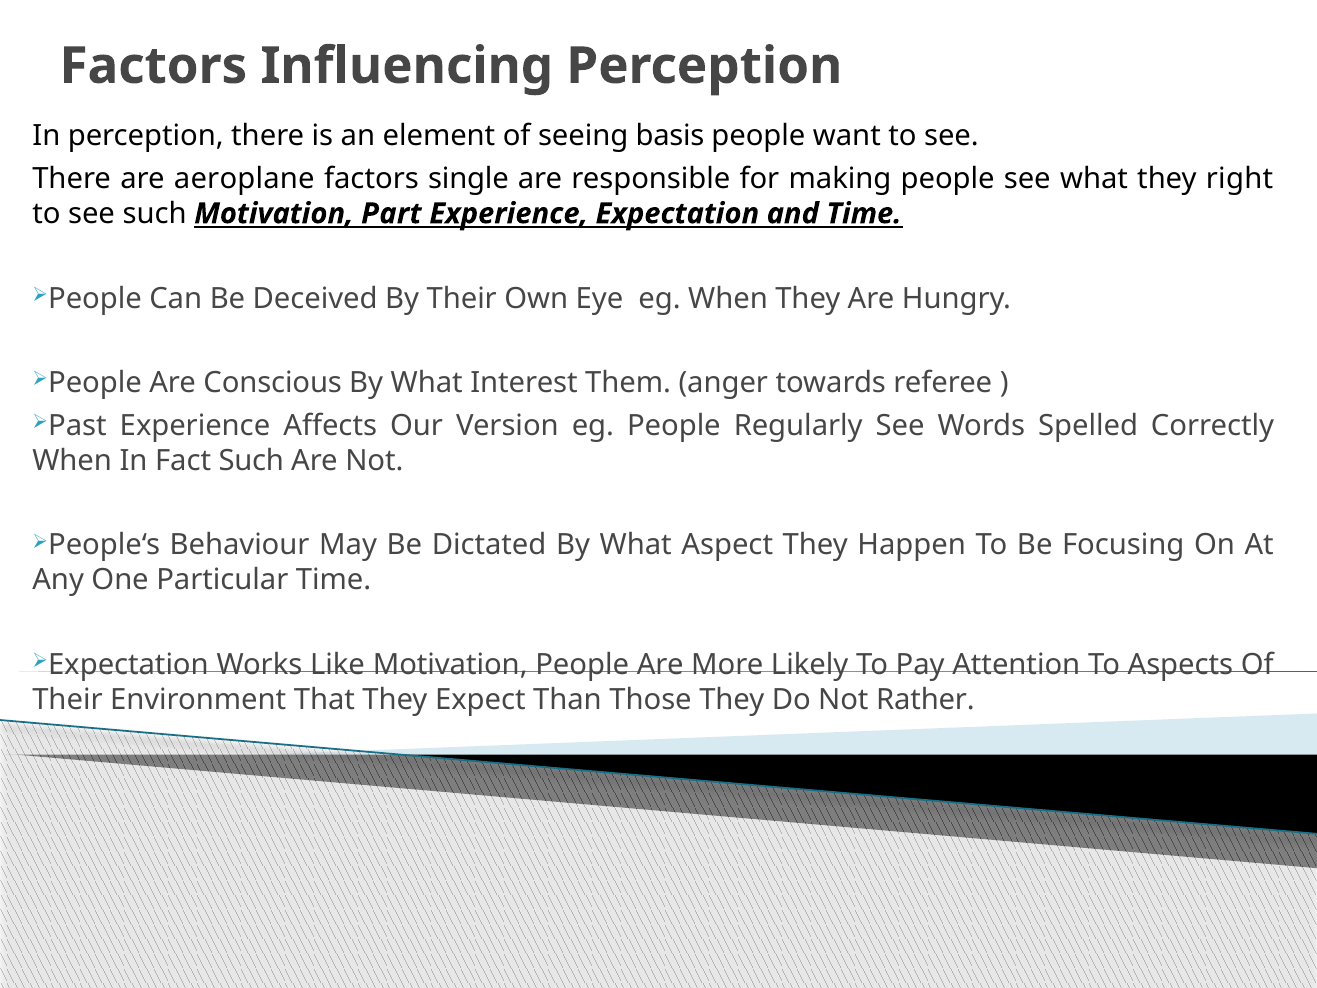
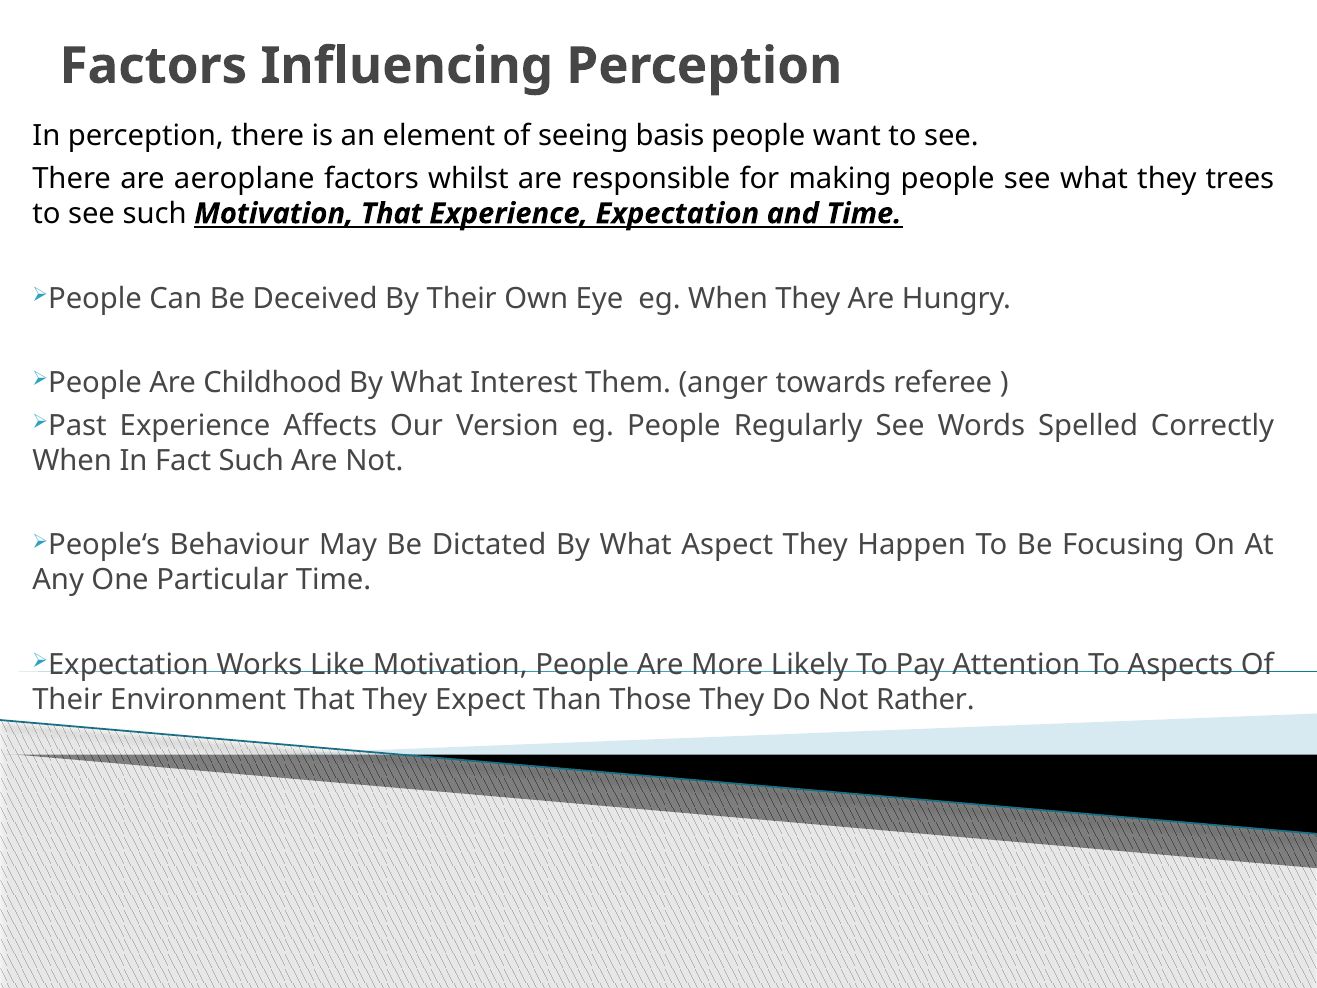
single: single -> whilst (468, 179)
right: right -> trees (1240, 179)
Motivation Part: Part -> That (392, 214)
Conscious: Conscious -> Childhood (273, 383)
